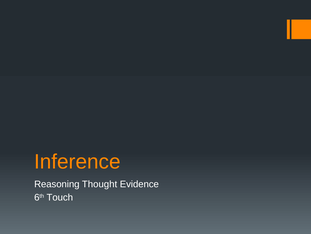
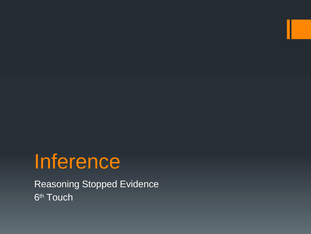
Thought: Thought -> Stopped (100, 184)
